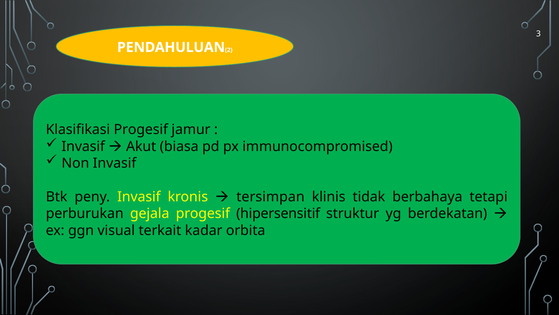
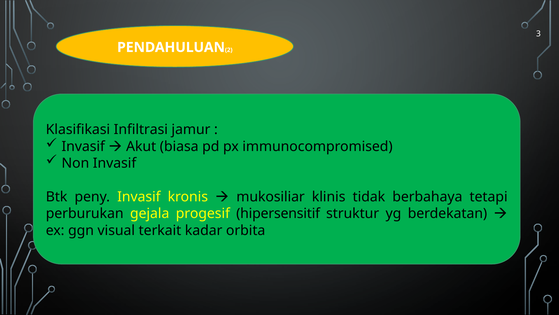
Klasifikasi Progesif: Progesif -> Infiltrasi (141, 129)
tersimpan: tersimpan -> mukosiliar (271, 196)
